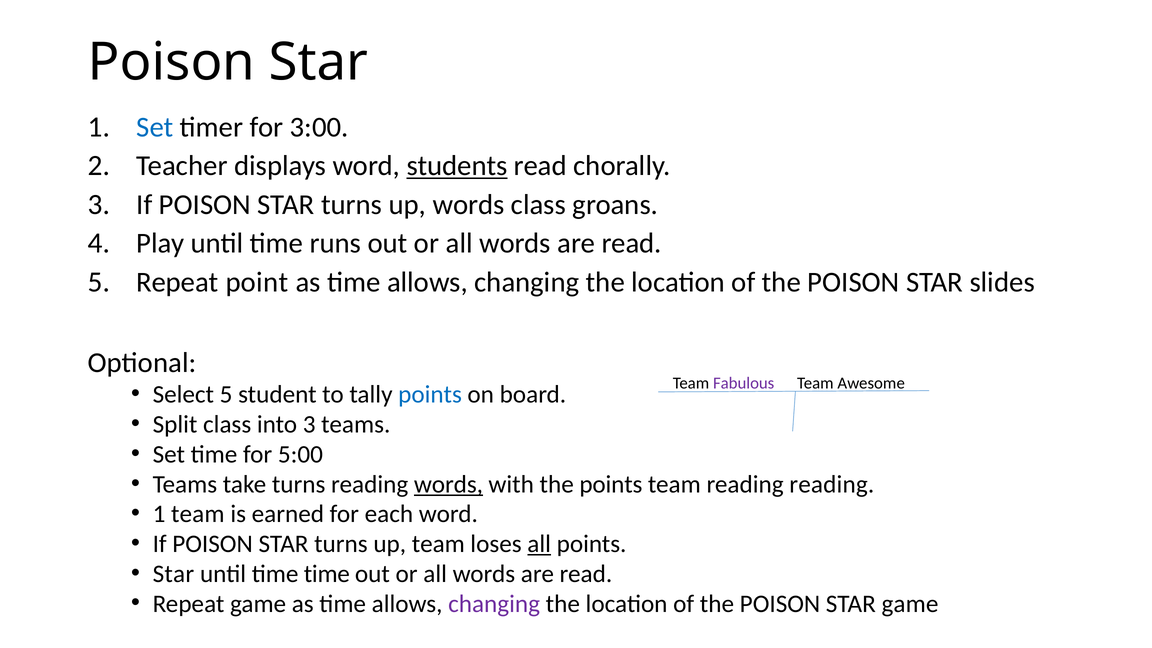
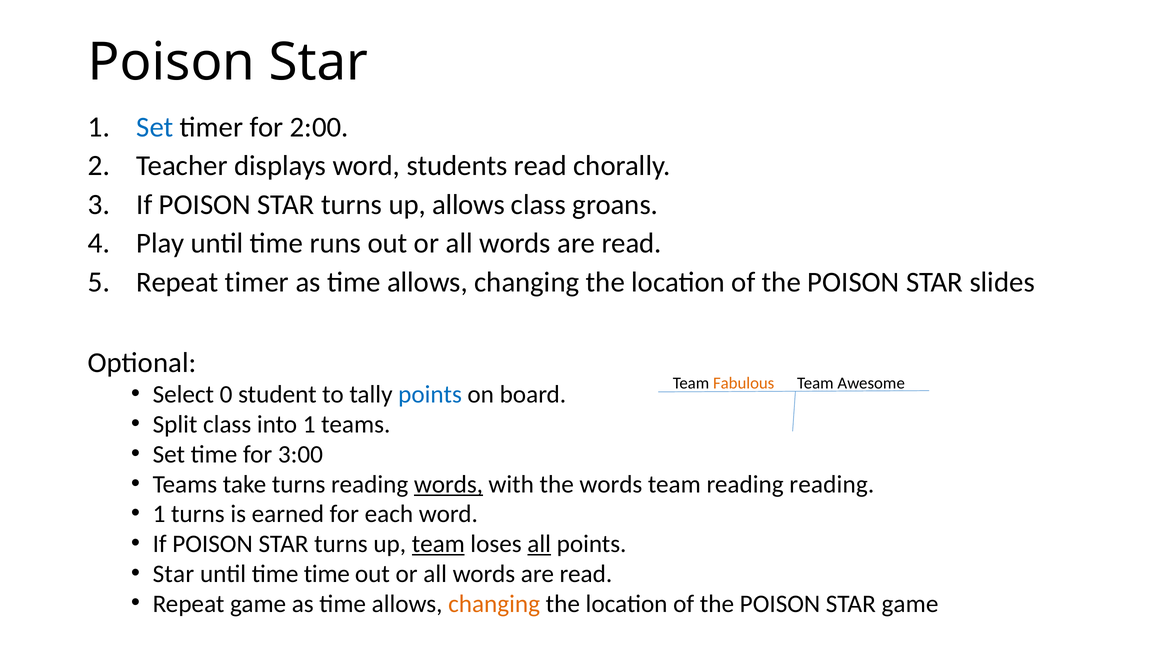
3:00: 3:00 -> 2:00 (319, 127)
students underline: present -> none (457, 166)
up words: words -> allows (469, 205)
Repeat point: point -> timer (257, 282)
Fabulous colour: purple -> orange (744, 383)
Select 5: 5 -> 0 (226, 395)
into 3: 3 -> 1 (309, 425)
5:00: 5:00 -> 3:00 (300, 454)
the points: points -> words (611, 484)
1 team: team -> turns (198, 514)
team underline: none -> present (438, 544)
changing colour: purple -> orange (494, 604)
